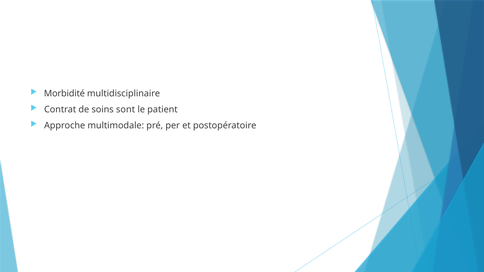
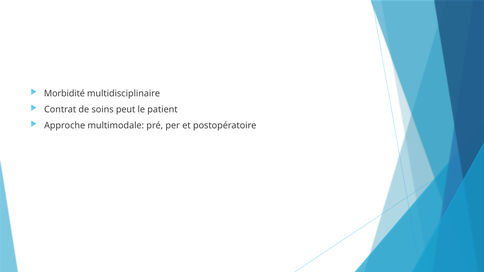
sont: sont -> peut (126, 110)
